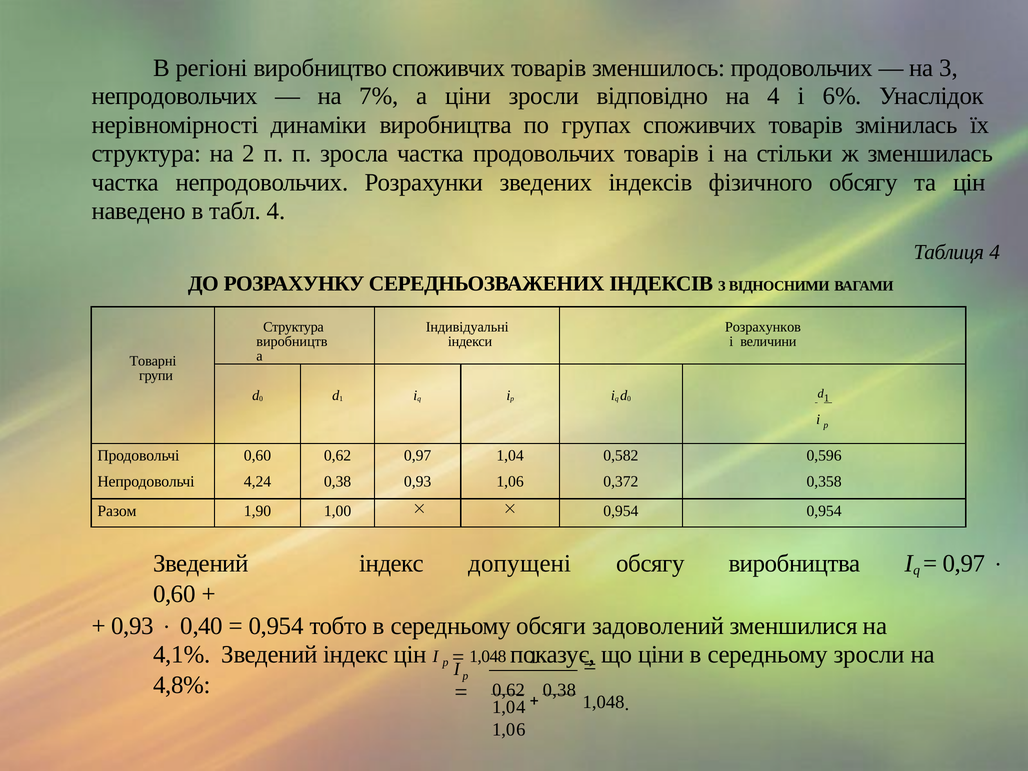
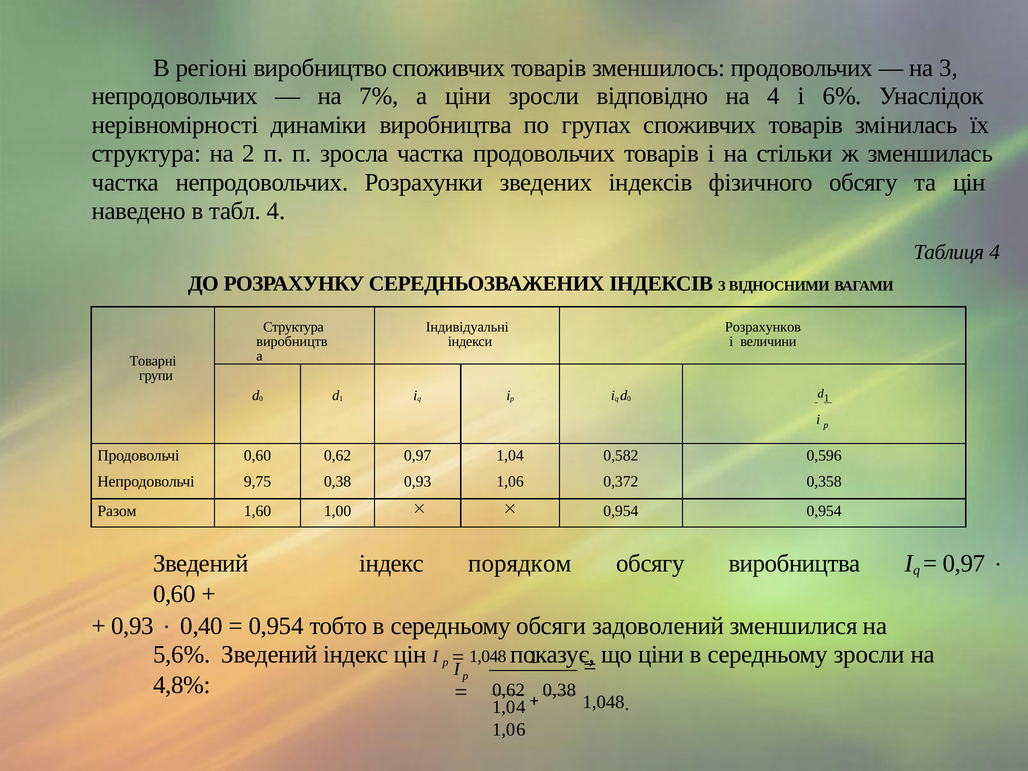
4,24: 4,24 -> 9,75 (258, 481)
1,90: 1,90 -> 1,60 (258, 511)
допущені: допущені -> порядком (520, 564)
4,1%: 4,1% -> 5,6% (182, 655)
